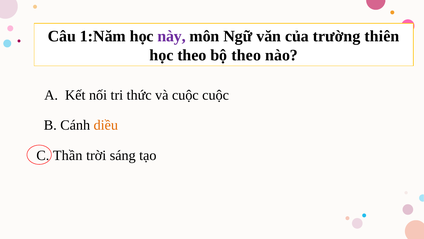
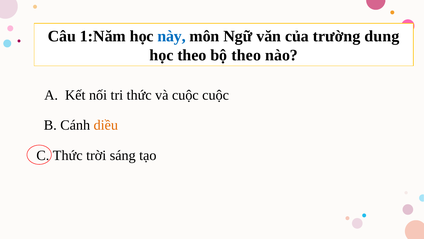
này colour: purple -> blue (172, 36)
thiên: thiên -> dung (382, 36)
C Thần: Thần -> Thức (68, 155)
